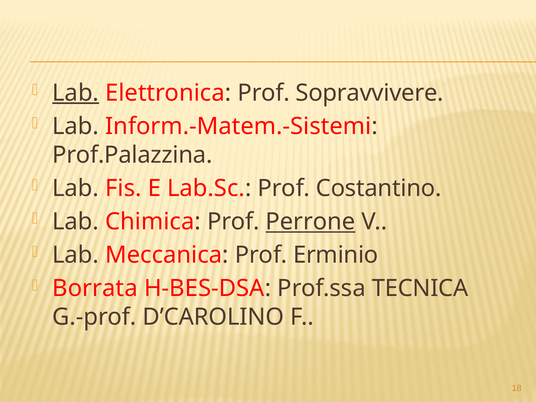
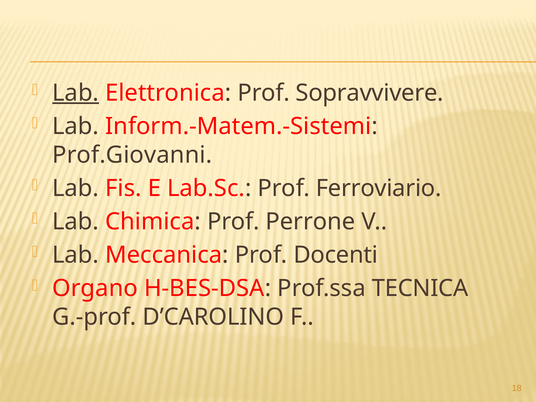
Prof.Palazzina: Prof.Palazzina -> Prof.Giovanni (132, 155)
Costantino: Costantino -> Ferroviario (379, 188)
Perrone underline: present -> none (310, 222)
Erminio: Erminio -> Docenti (336, 255)
Borrata: Borrata -> Organo (95, 288)
